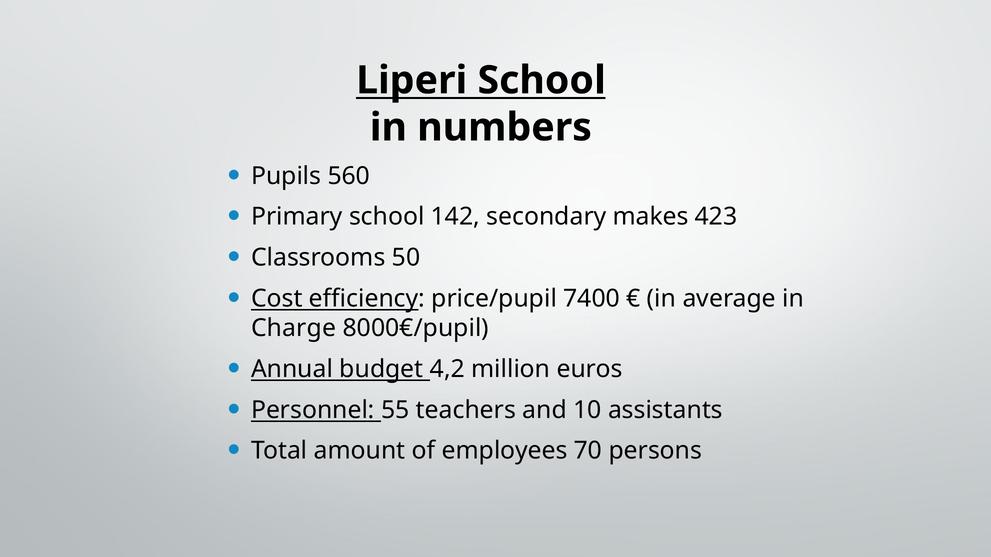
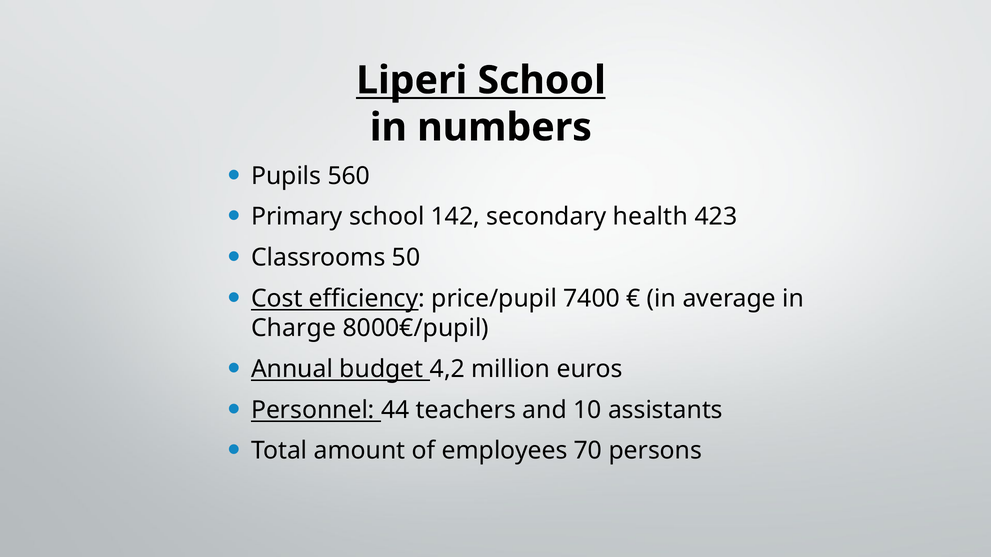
makes: makes -> health (650, 217)
55: 55 -> 44 (395, 410)
